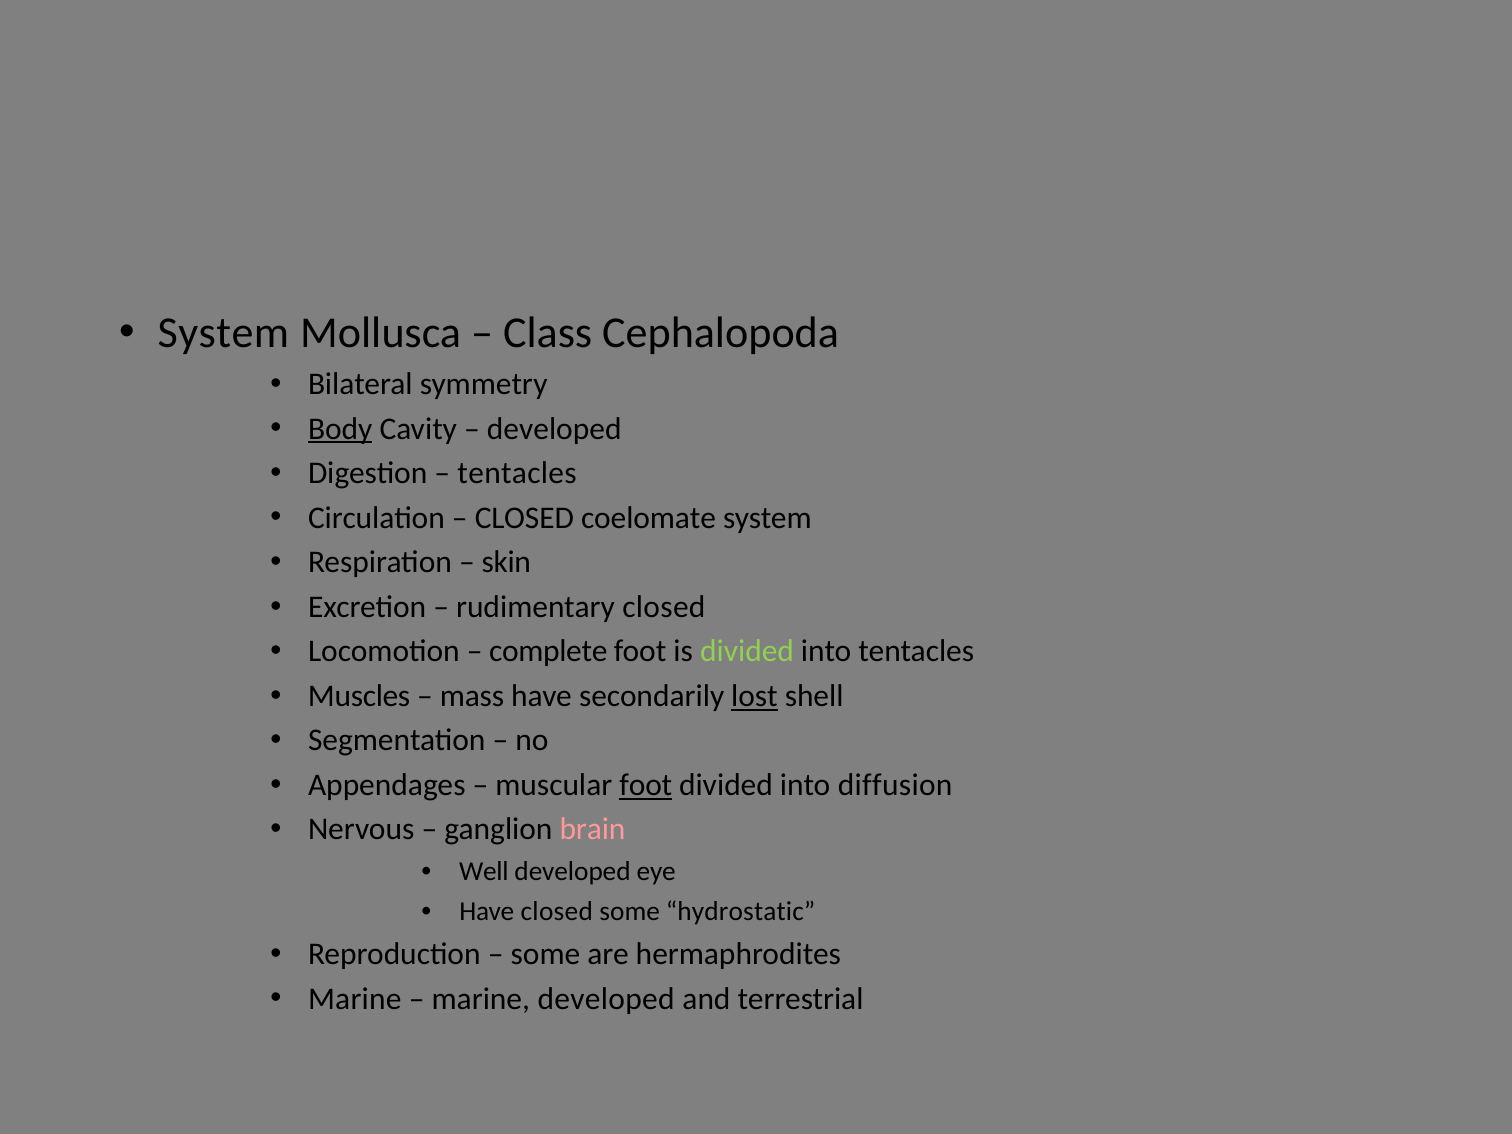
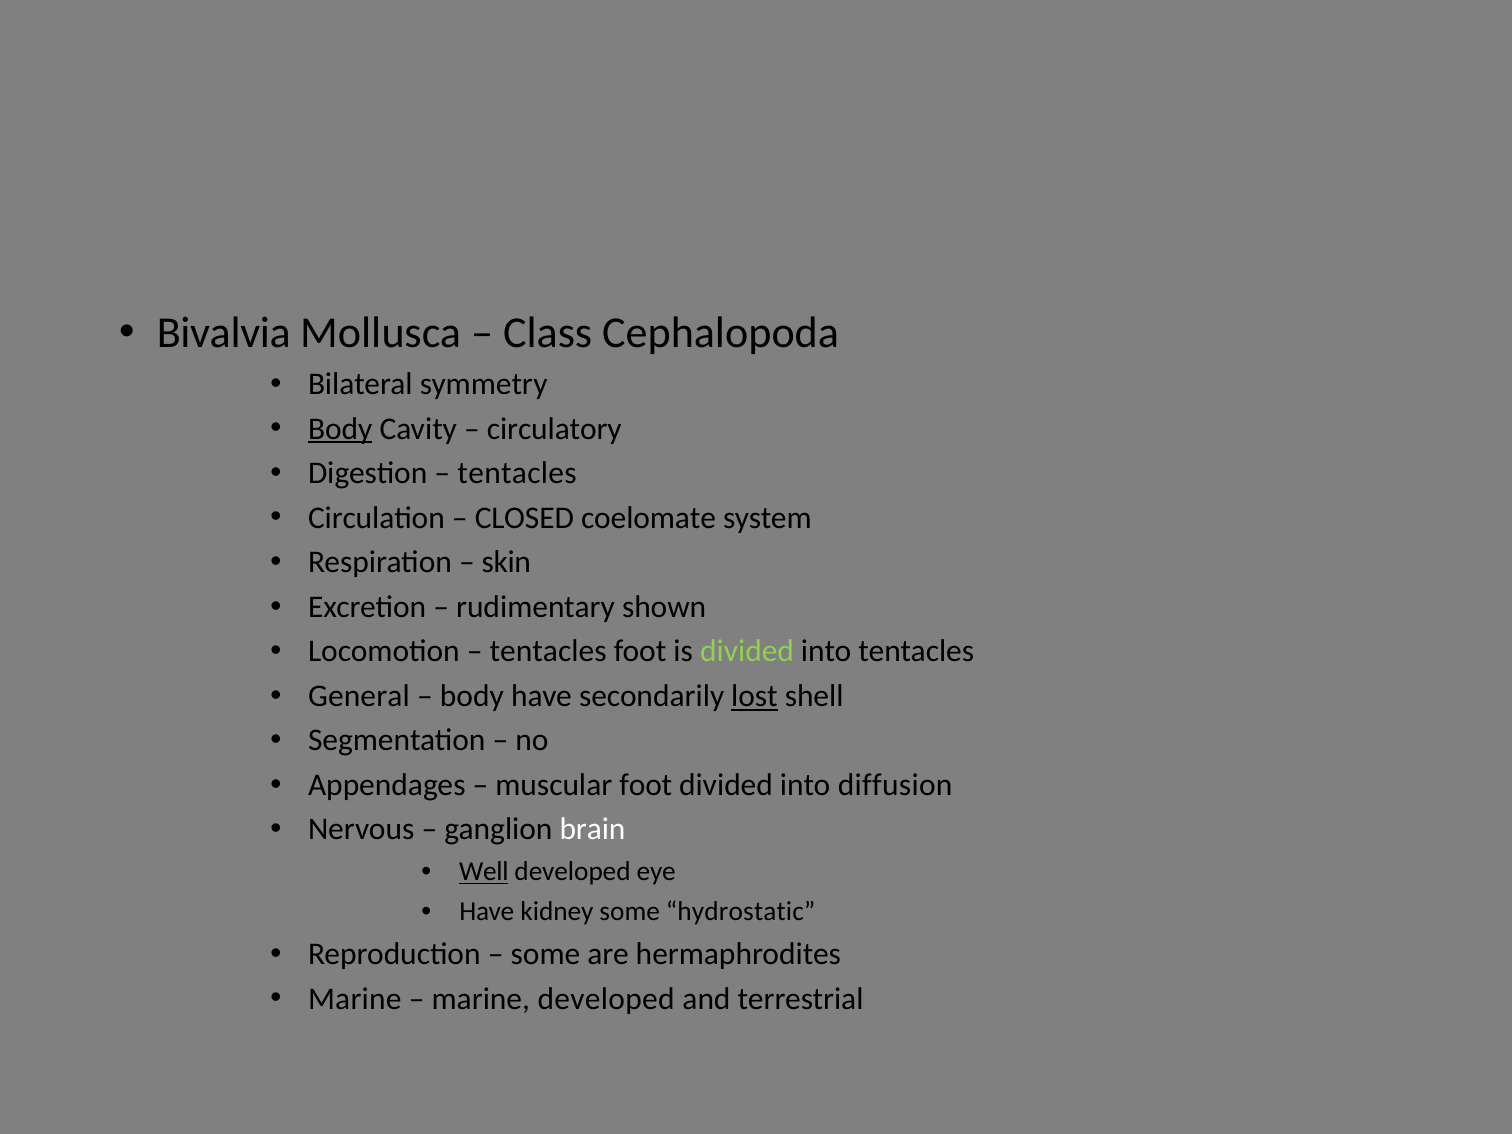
System: System -> Bivalvia (224, 333)
developed: developed -> circulatory (554, 429)
rudimentary closed: closed -> shown (664, 607)
complete: complete -> tentacles (548, 651)
Muscles: Muscles -> General (359, 696)
mass: mass -> body (472, 696)
foot underline: present -> none (646, 785)
brain colour: pink -> white (592, 830)
Well underline: none -> present (484, 872)
Have closed: closed -> kidney (557, 912)
